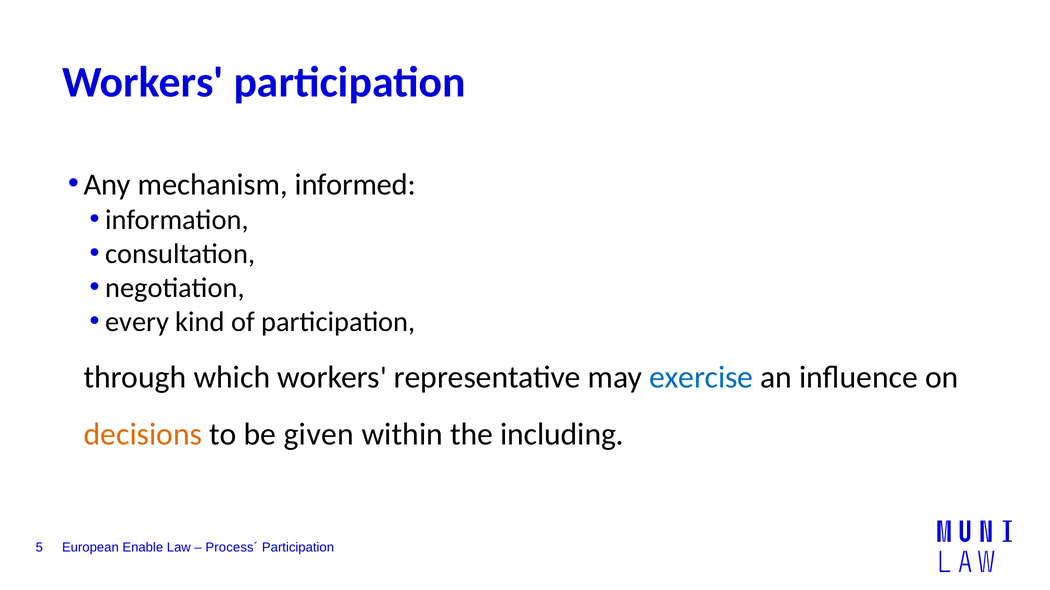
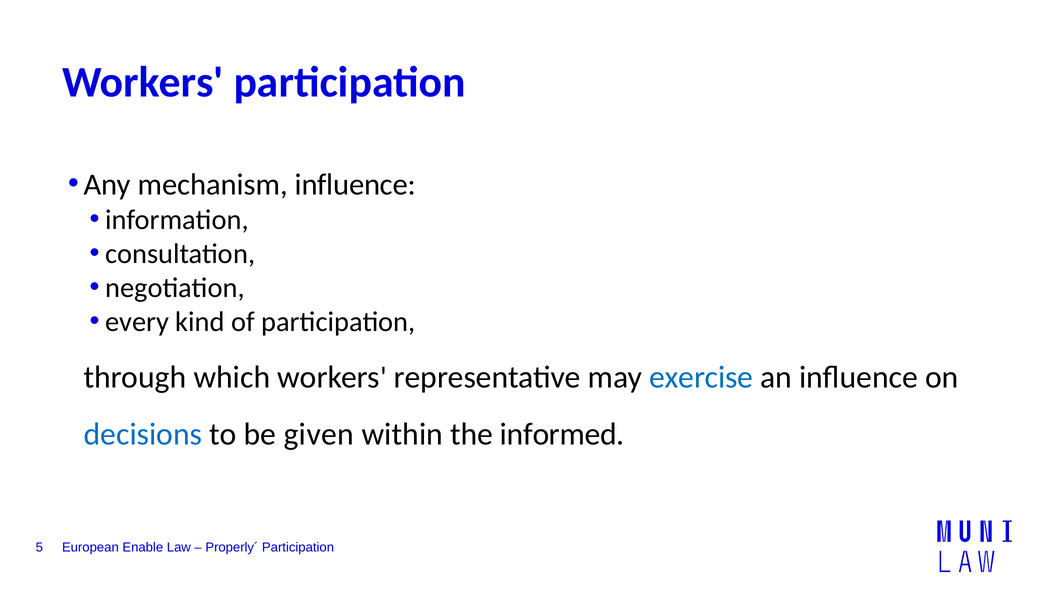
mechanism informed: informed -> influence (355, 185)
decisions colour: orange -> blue (143, 435)
including: including -> informed (562, 435)
Process´: Process´ -> Properly´ (232, 548)
